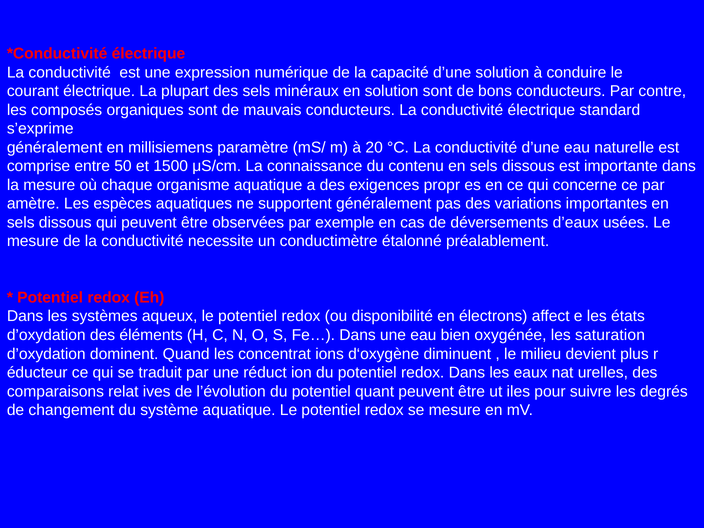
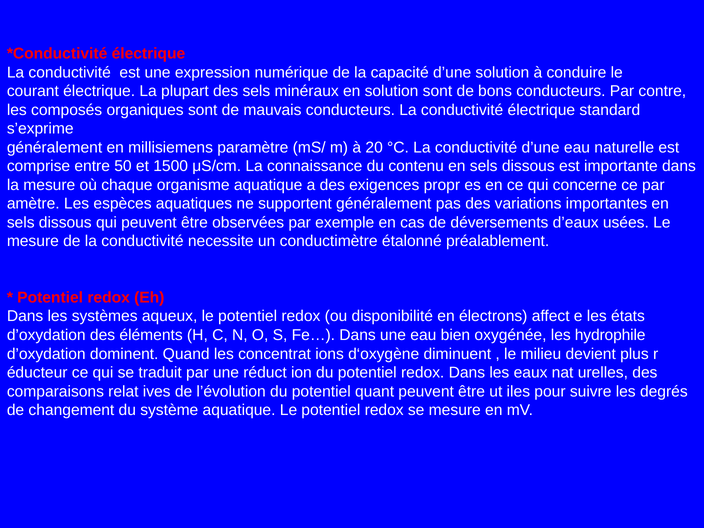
saturation: saturation -> hydrophile (610, 335)
